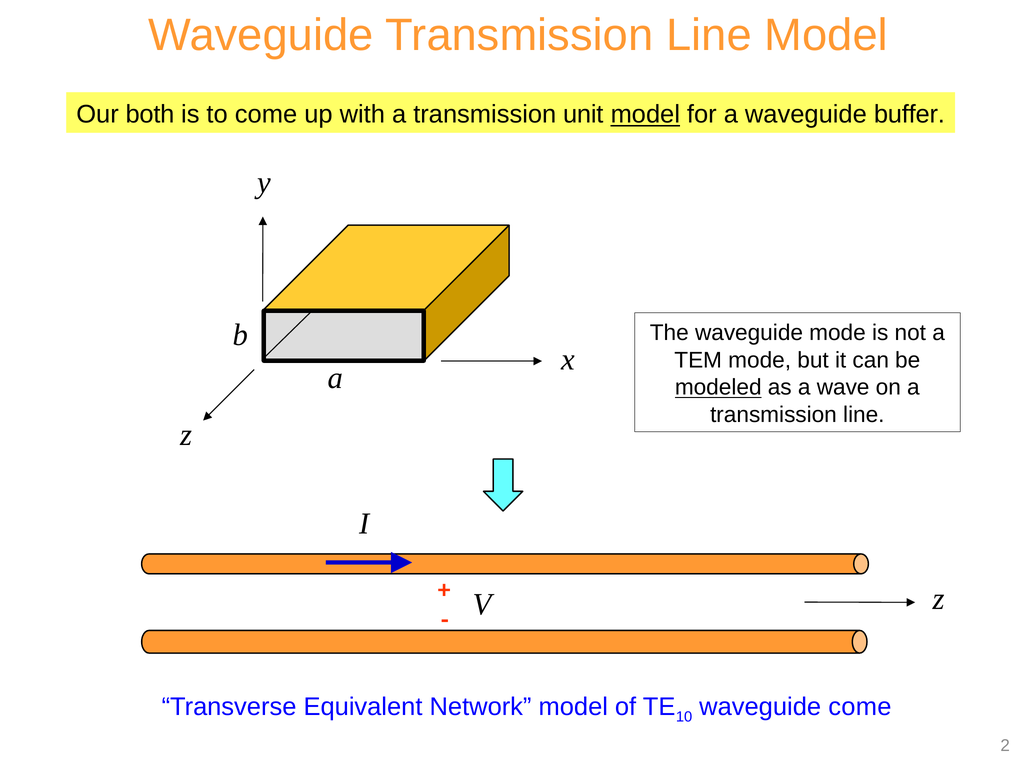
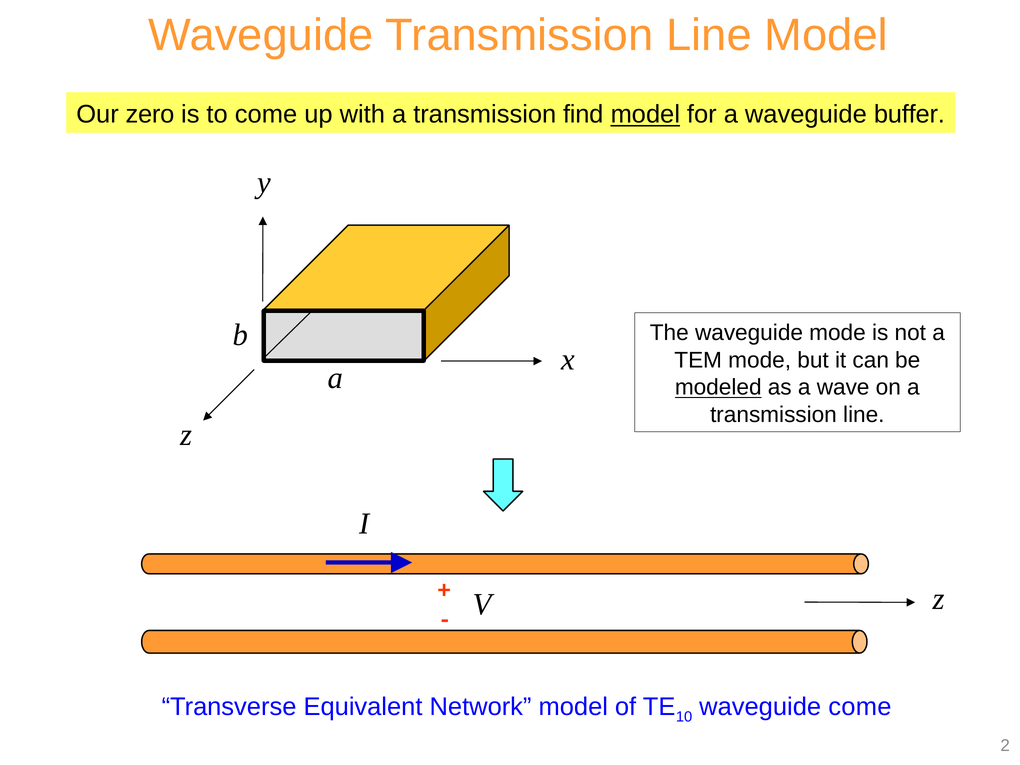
both: both -> zero (150, 114)
unit: unit -> find (583, 114)
